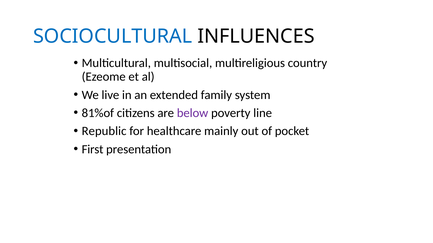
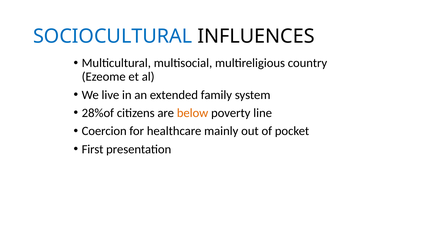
81%of: 81%of -> 28%of (98, 113)
below colour: purple -> orange (193, 113)
Republic: Republic -> Coercion (104, 131)
